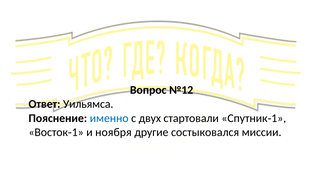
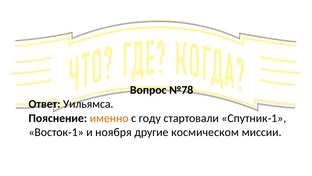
№12: №12 -> №78 (181, 90)
именно colour: blue -> orange (109, 118)
двух: двух -> году (150, 118)
состыковался: состыковался -> космическом (205, 132)
